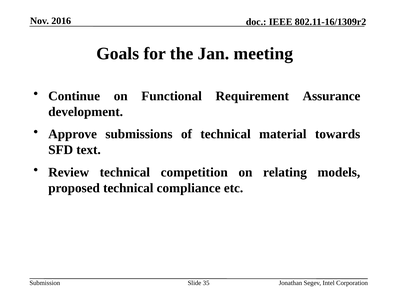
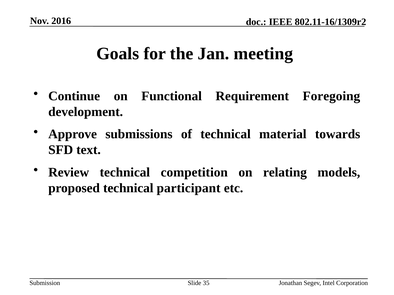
Assurance: Assurance -> Foregoing (331, 96)
compliance: compliance -> participant (189, 188)
